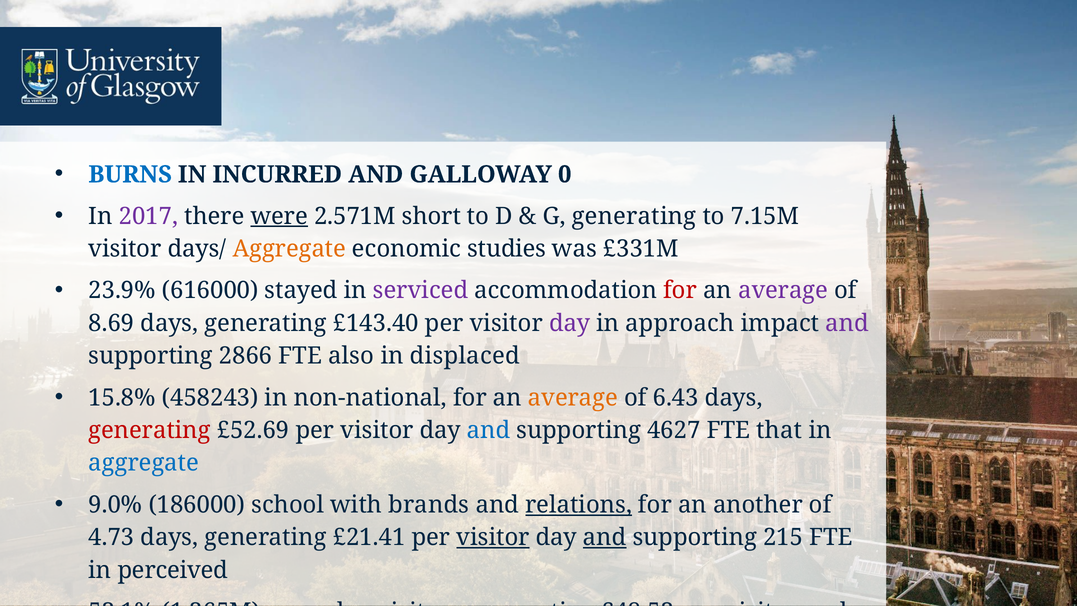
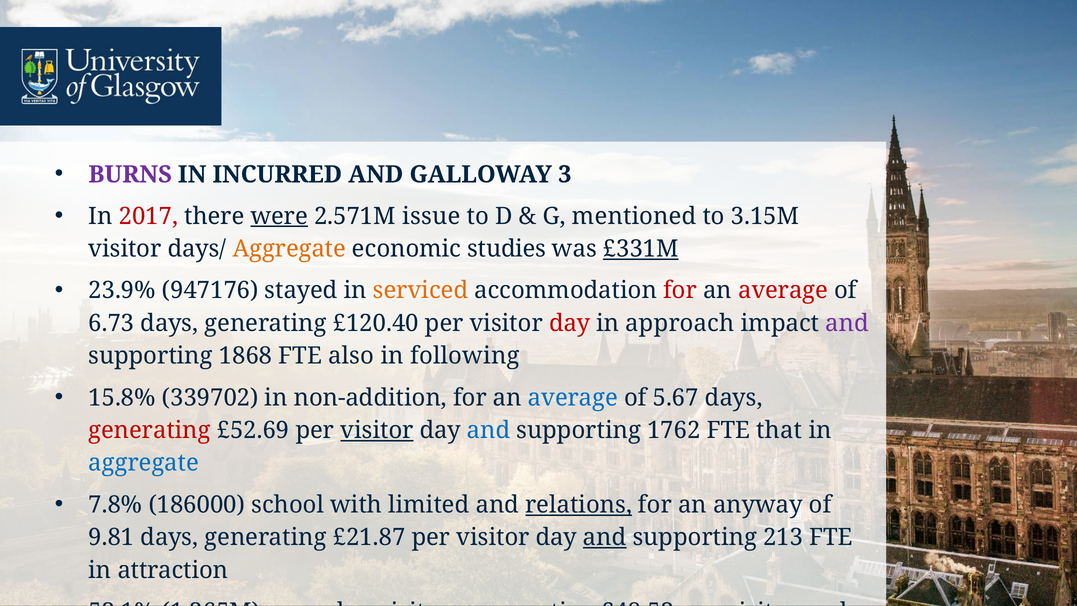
BURNS colour: blue -> purple (130, 174)
0: 0 -> 3 (565, 174)
2017 colour: purple -> red (148, 216)
short: short -> issue (431, 216)
G generating: generating -> mentioned (634, 216)
7.15M: 7.15M -> 3.15M (765, 216)
£331M underline: none -> present (641, 249)
616000: 616000 -> 947176 (210, 290)
serviced colour: purple -> orange (421, 290)
average colour: purple -> red (783, 290)
8.69: 8.69 -> 6.73 (111, 323)
£143.40: £143.40 -> £120.40 (376, 323)
day colour: purple -> red (570, 323)
2866: 2866 -> 1868 (246, 356)
displaced: displaced -> following (465, 356)
458243: 458243 -> 339702 (210, 398)
non-national: non-national -> non-addition (370, 398)
average colour: orange -> blue (573, 398)
6.43: 6.43 -> 5.67 (676, 398)
visitor underline: none -> present (377, 430)
4627: 4627 -> 1762 (674, 430)
9.0%: 9.0% -> 7.8% (115, 505)
brands: brands -> limited (429, 505)
another: another -> anyway (758, 505)
4.73: 4.73 -> 9.81 (111, 537)
£21.41: £21.41 -> £21.87 (369, 537)
visitor underline: present -> none (493, 537)
215: 215 -> 213 (783, 537)
perceived: perceived -> attraction (173, 570)
